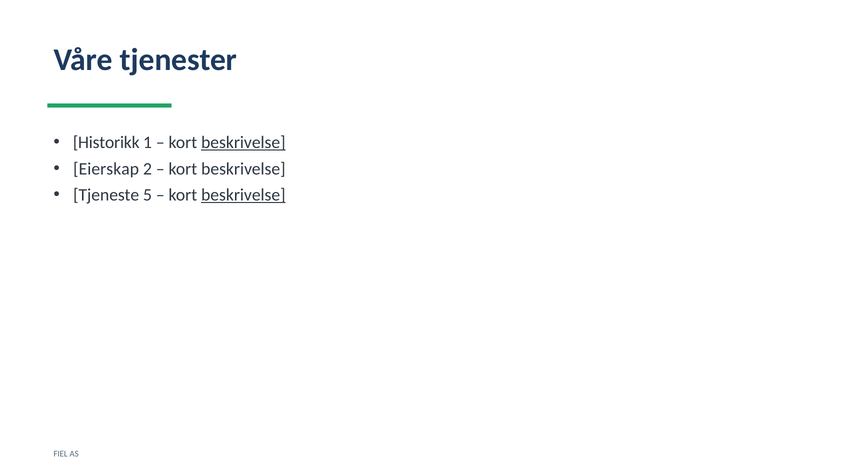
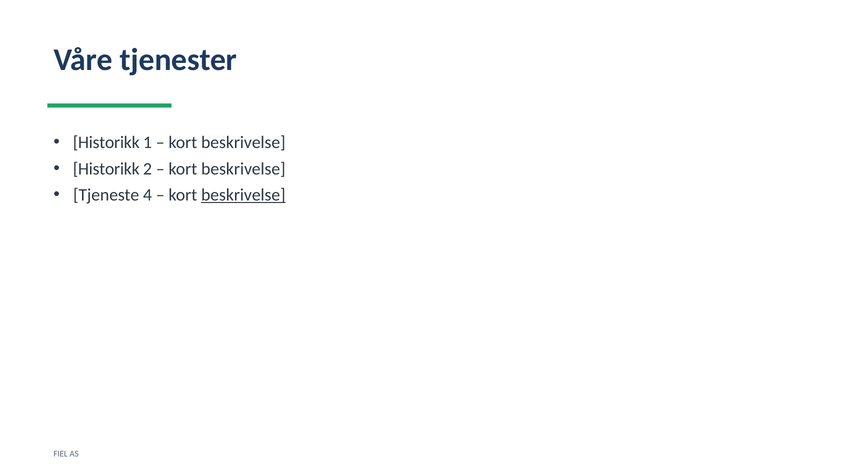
beskrivelse underline: present -> none (243, 142)
Eierskap: Eierskap -> Historikk (106, 169)
5: 5 -> 4 (147, 195)
